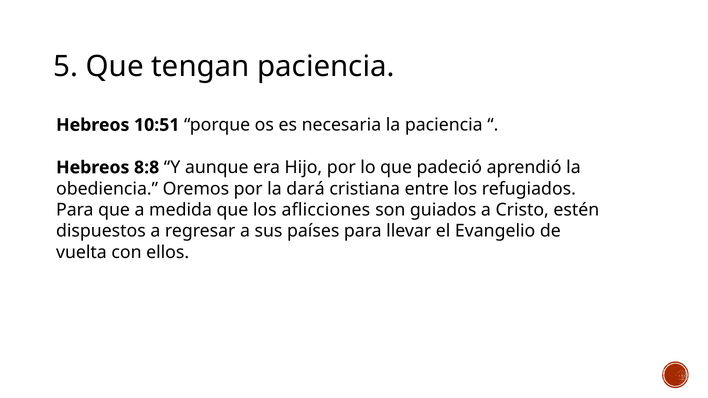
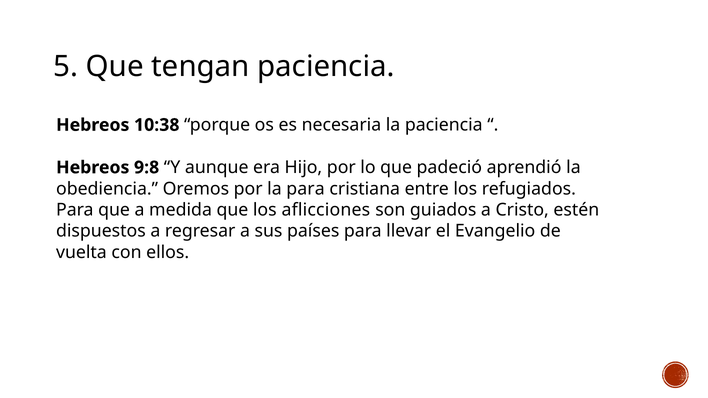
10:51: 10:51 -> 10:38 (157, 125)
8:8: 8:8 -> 9:8 (147, 168)
la dará: dará -> para (306, 189)
